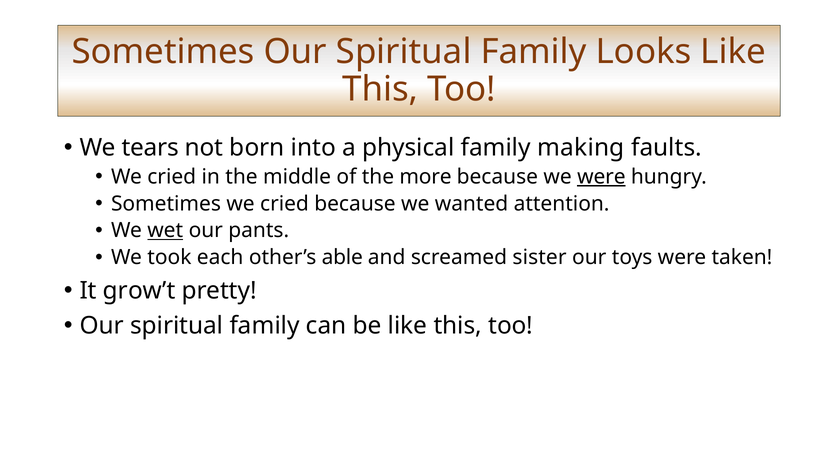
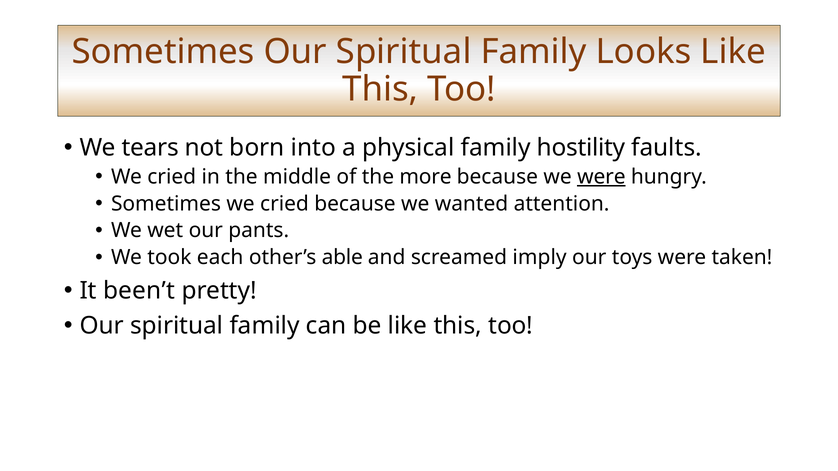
making: making -> hostility (581, 148)
wet underline: present -> none (165, 231)
sister: sister -> imply (540, 258)
grow’t: grow’t -> been’t (139, 291)
